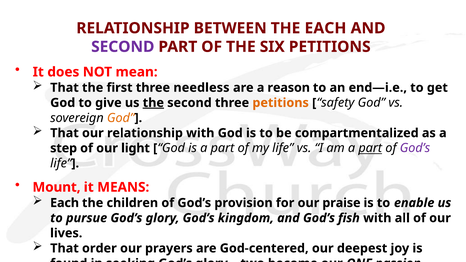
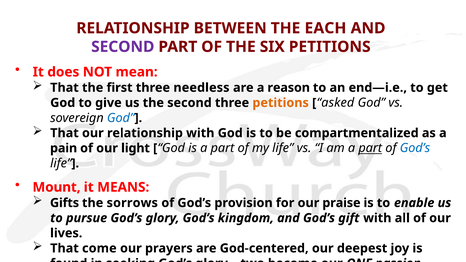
the underline: present -> none (153, 103)
safety: safety -> asked (335, 103)
God colour: orange -> blue (121, 118)
step: step -> pain (64, 148)
God’s colour: purple -> blue (415, 148)
Each: Each -> Gifts (65, 203)
children: children -> sorrows (132, 203)
fish: fish -> gift (349, 218)
order: order -> come (99, 248)
